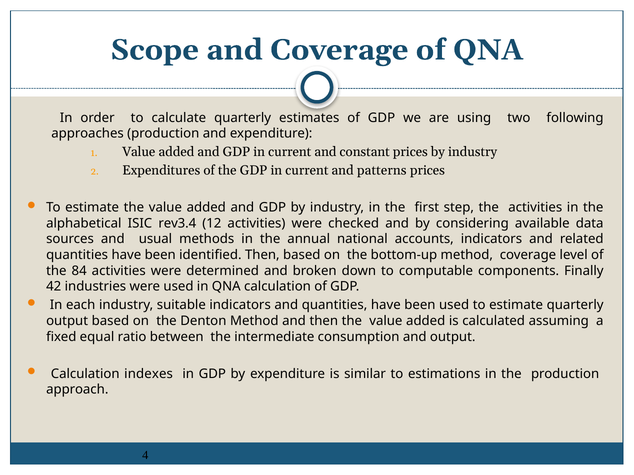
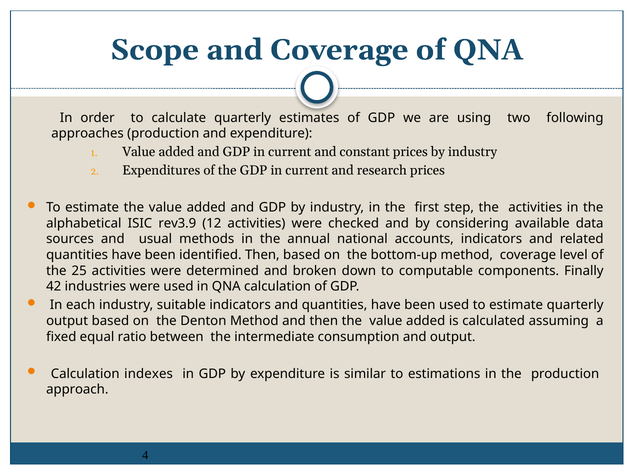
patterns: patterns -> research (382, 171)
rev3.4: rev3.4 -> rev3.9 (177, 224)
84: 84 -> 25 (79, 271)
